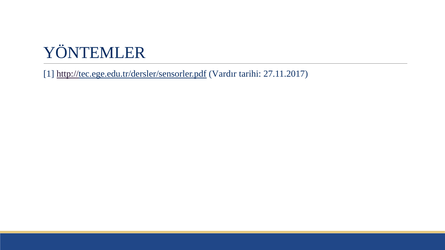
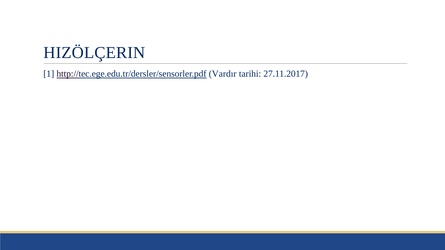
YÖNTEMLER: YÖNTEMLER -> HIZÖLÇERIN (94, 53)
